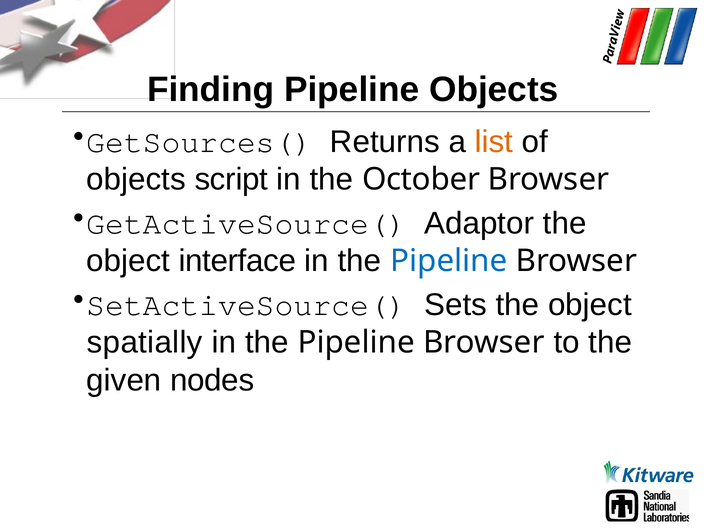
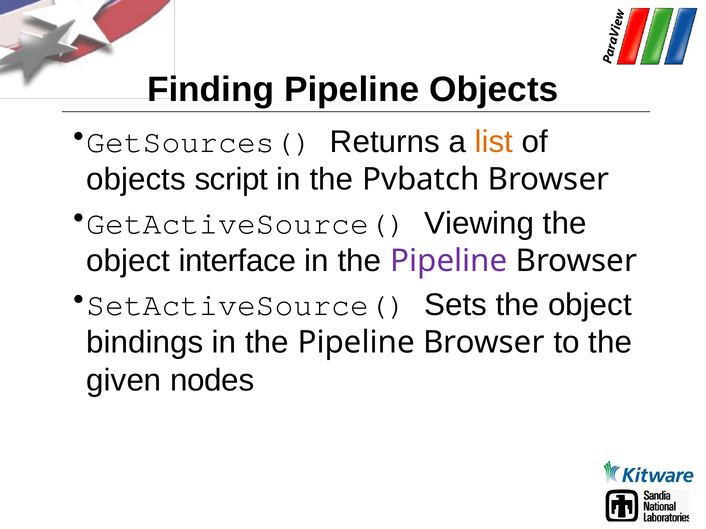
October: October -> Pvbatch (421, 180)
Adaptor: Adaptor -> Viewing (479, 224)
Pipeline colour: blue -> purple (449, 261)
spatially: spatially -> bindings (145, 343)
